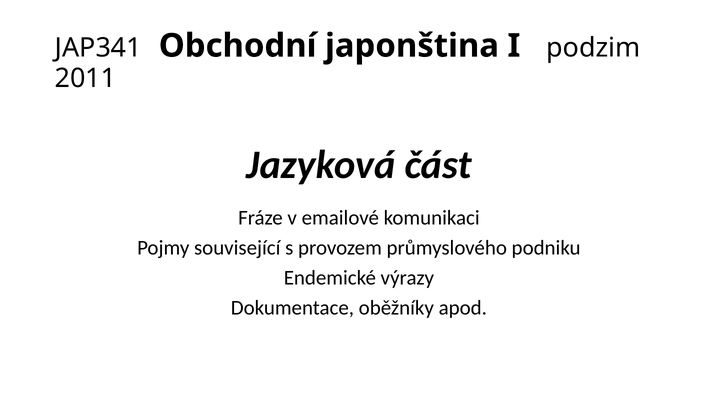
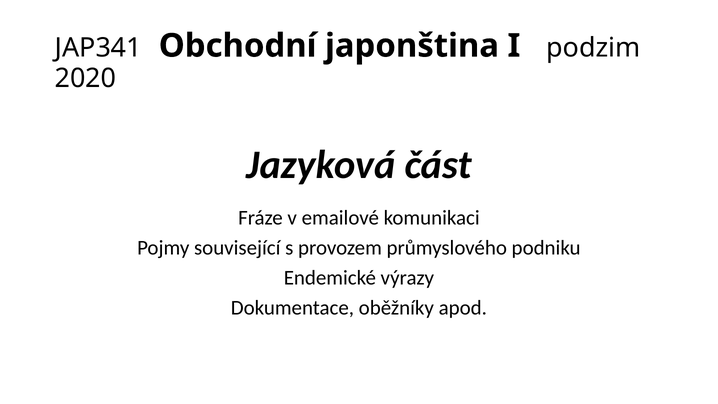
2011: 2011 -> 2020 (86, 78)
